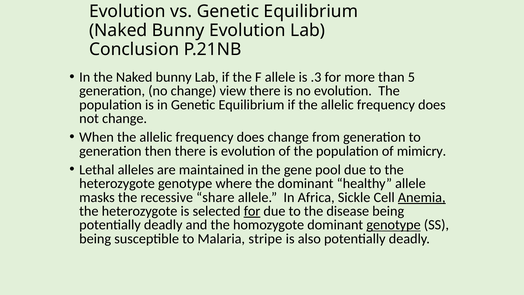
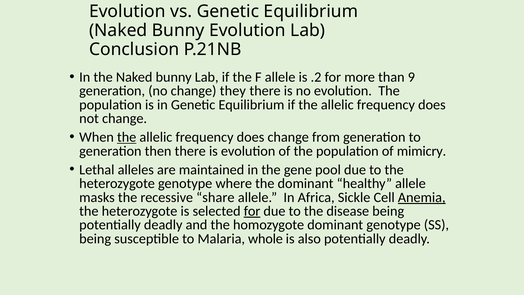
.3: .3 -> .2 (316, 77)
5: 5 -> 9 (411, 77)
view: view -> they (233, 91)
the underline: none -> present (127, 137)
genotype underline: present -> none (394, 225)
stripe: stripe -> whole (265, 239)
